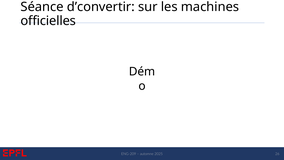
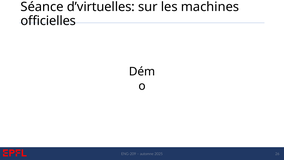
d’convertir: d’convertir -> d’virtuelles (101, 7)
